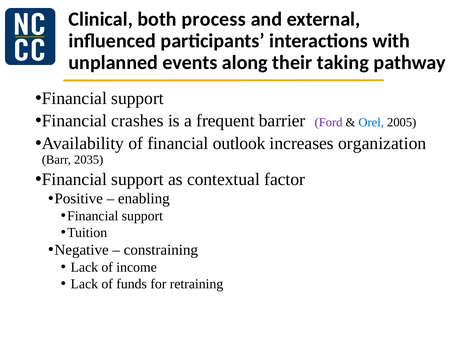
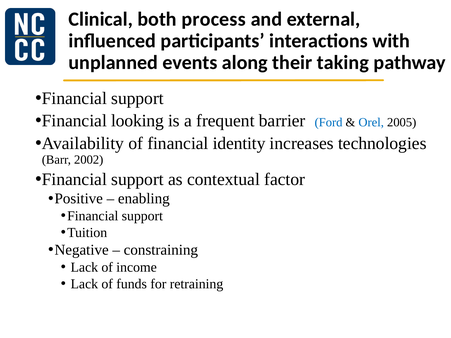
crashes: crashes -> looking (138, 121)
Ford colour: purple -> blue (329, 123)
outlook: outlook -> identity (239, 143)
organization: organization -> technologies (382, 143)
2035: 2035 -> 2002 (89, 160)
